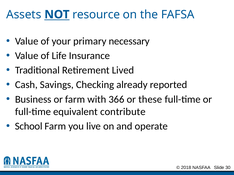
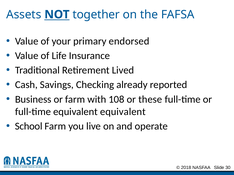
resource: resource -> together (96, 15)
necessary: necessary -> endorsed (129, 41)
366: 366 -> 108 (116, 100)
equivalent contribute: contribute -> equivalent (123, 112)
